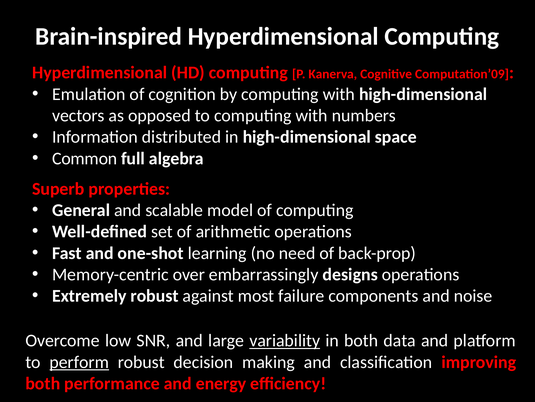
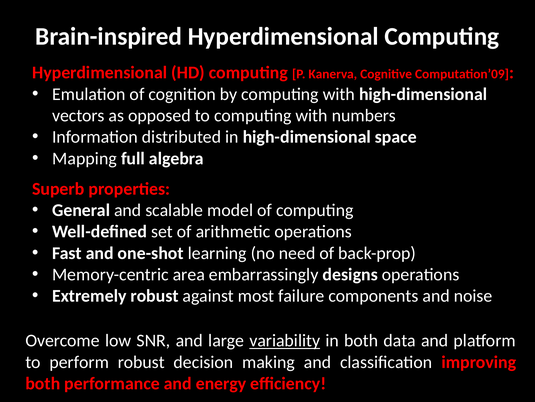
Common: Common -> Mapping (85, 158)
over: over -> area (189, 274)
perform underline: present -> none (79, 361)
